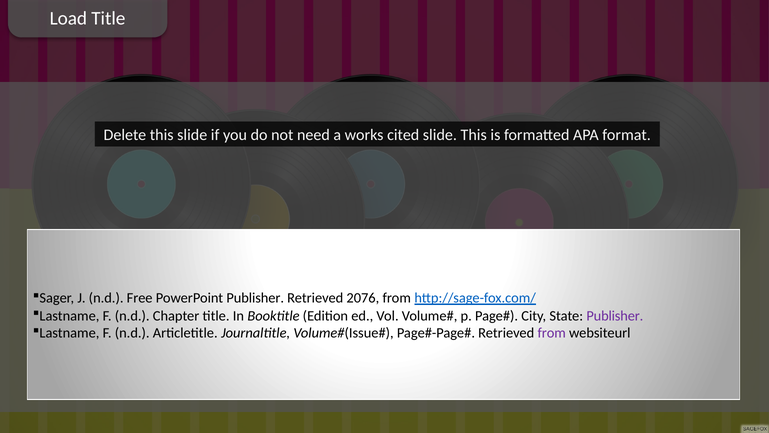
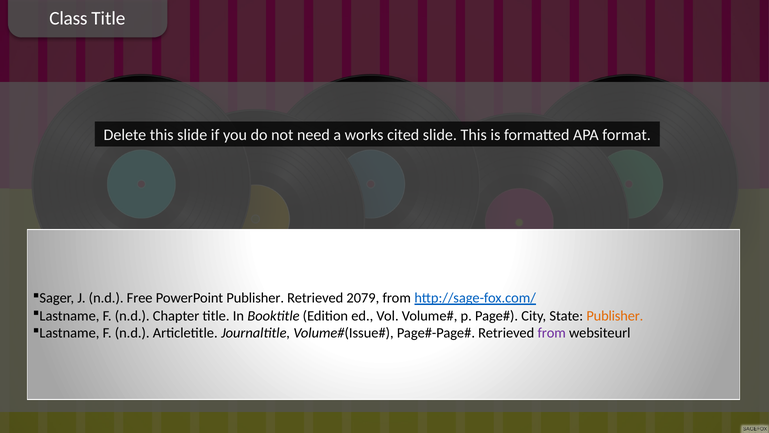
Load: Load -> Class (68, 18)
2076: 2076 -> 2079 (363, 298)
Publisher colour: purple -> orange (615, 315)
